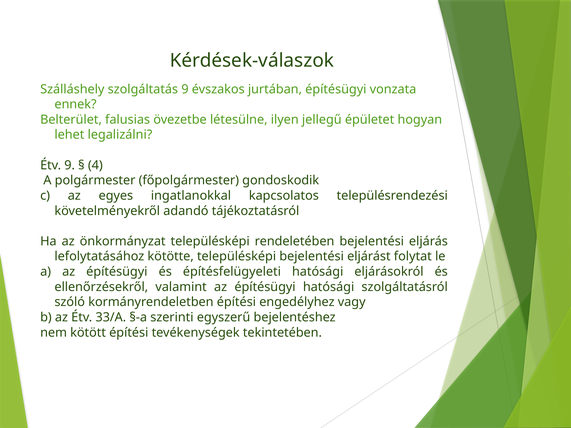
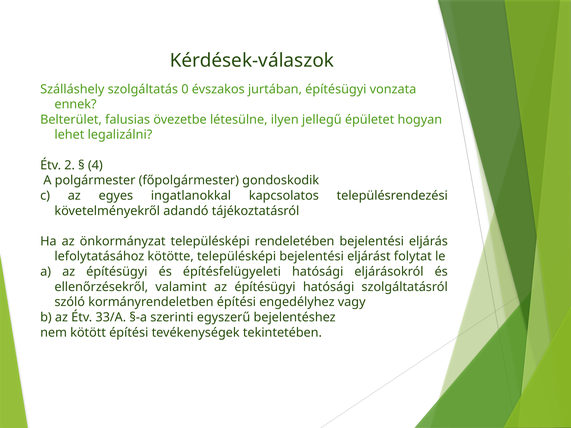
szolgáltatás 9: 9 -> 0 (185, 89)
Étv 9: 9 -> 2 (70, 165)
